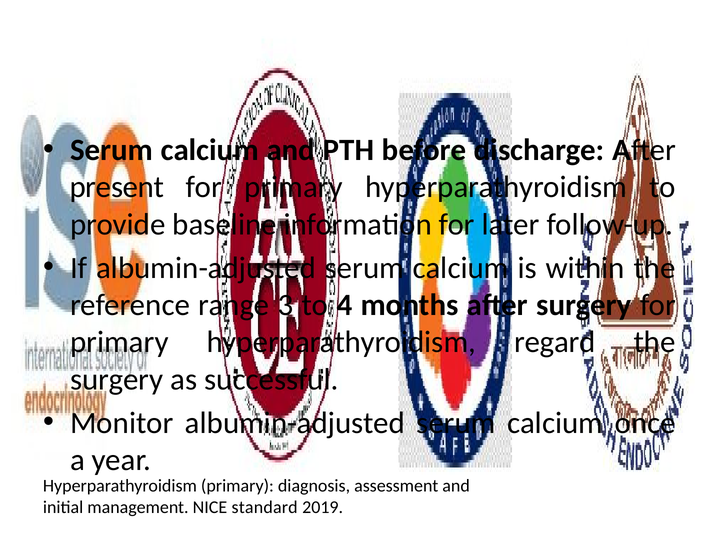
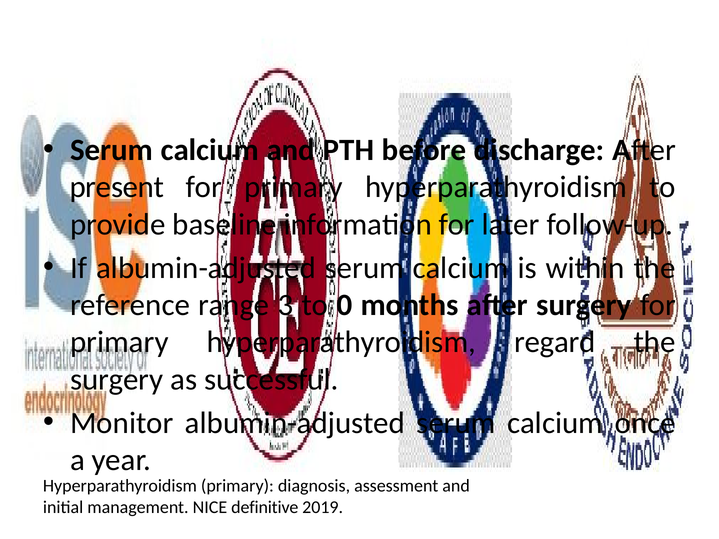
4: 4 -> 0 (345, 305)
standard: standard -> definitive (265, 508)
